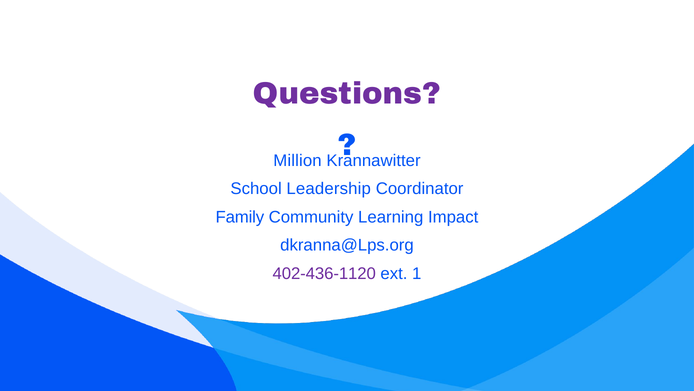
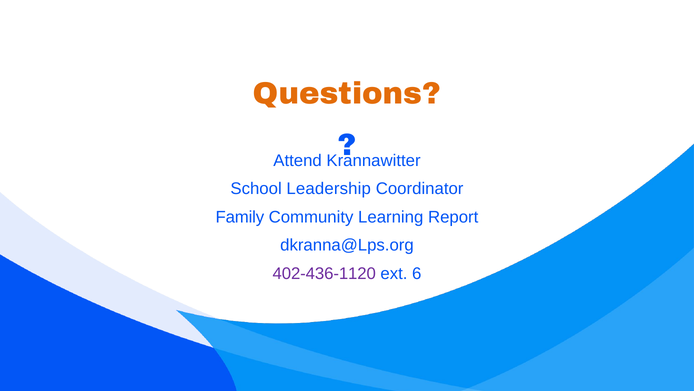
Questions colour: purple -> orange (347, 93)
Million: Million -> Attend (298, 160)
Impact: Impact -> Report (453, 217)
1: 1 -> 6 (417, 273)
